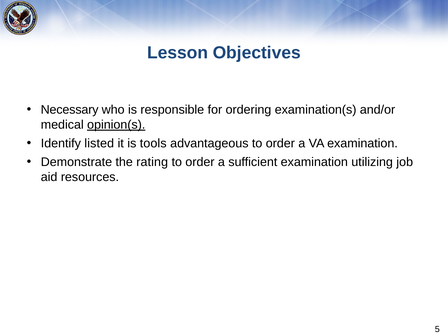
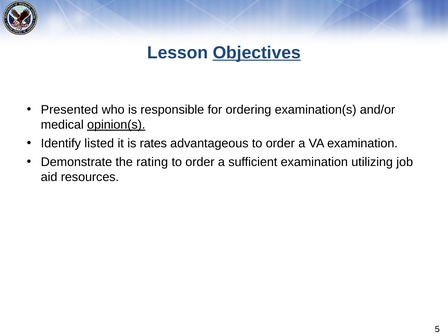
Objectives underline: none -> present (257, 53)
Necessary: Necessary -> Presented (69, 110)
tools: tools -> rates (153, 144)
